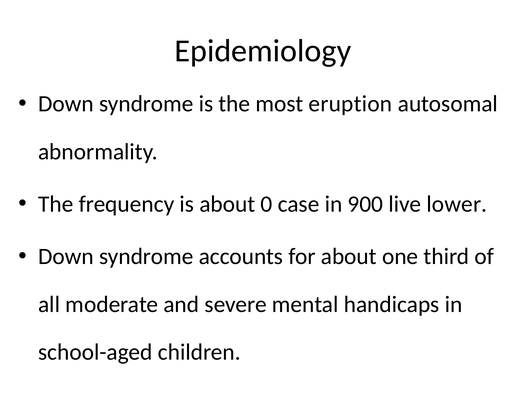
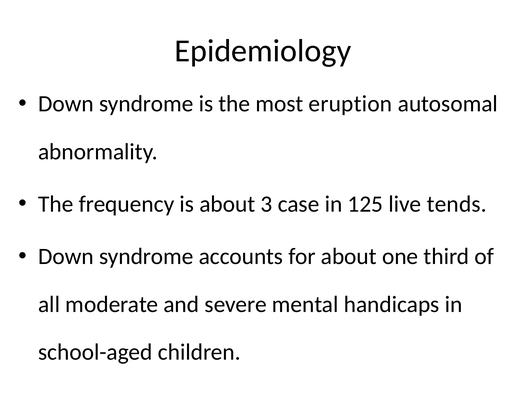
0: 0 -> 3 (267, 204)
900: 900 -> 125 (365, 204)
lower: lower -> tends (457, 204)
